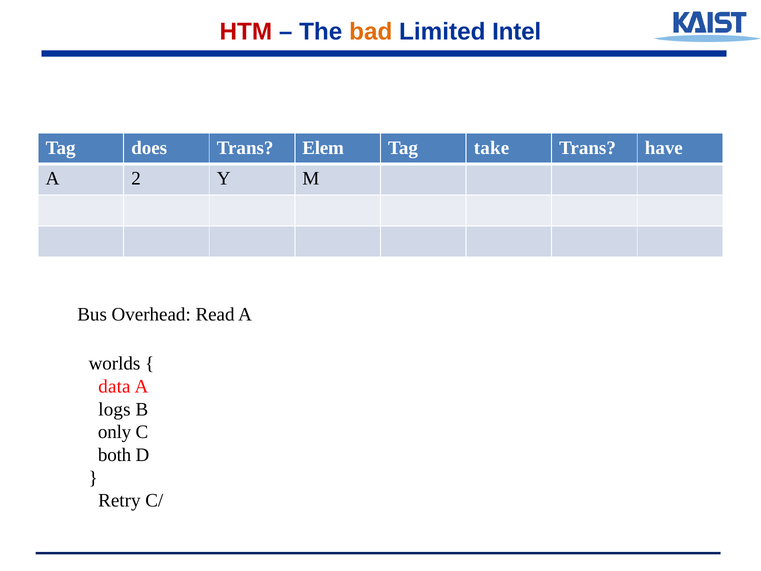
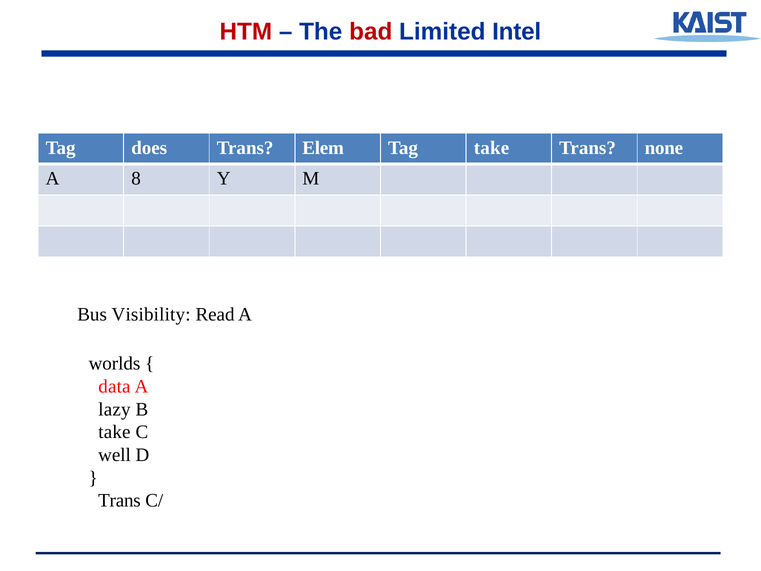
bad colour: orange -> red (371, 32)
have: have -> none (664, 148)
2: 2 -> 8 (136, 179)
Overhead: Overhead -> Visibility (151, 314)
logs: logs -> lazy (114, 409)
only: only -> take (114, 432)
both: both -> well (115, 455)
Retry: Retry -> Trans (119, 500)
